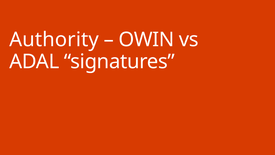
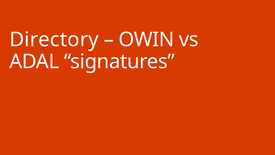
Authority: Authority -> Directory (54, 40)
